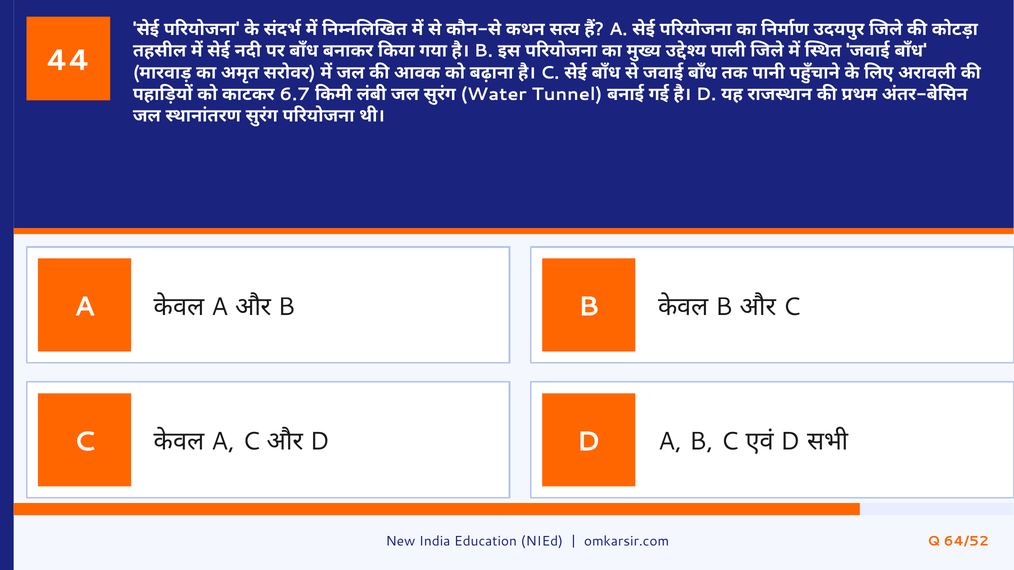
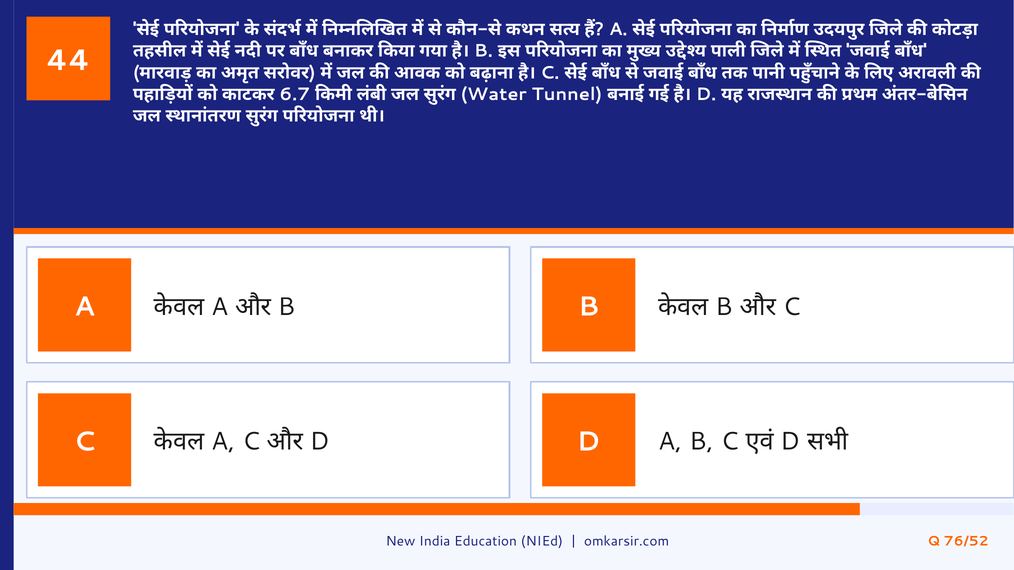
64/52: 64/52 -> 76/52 (966, 542)
